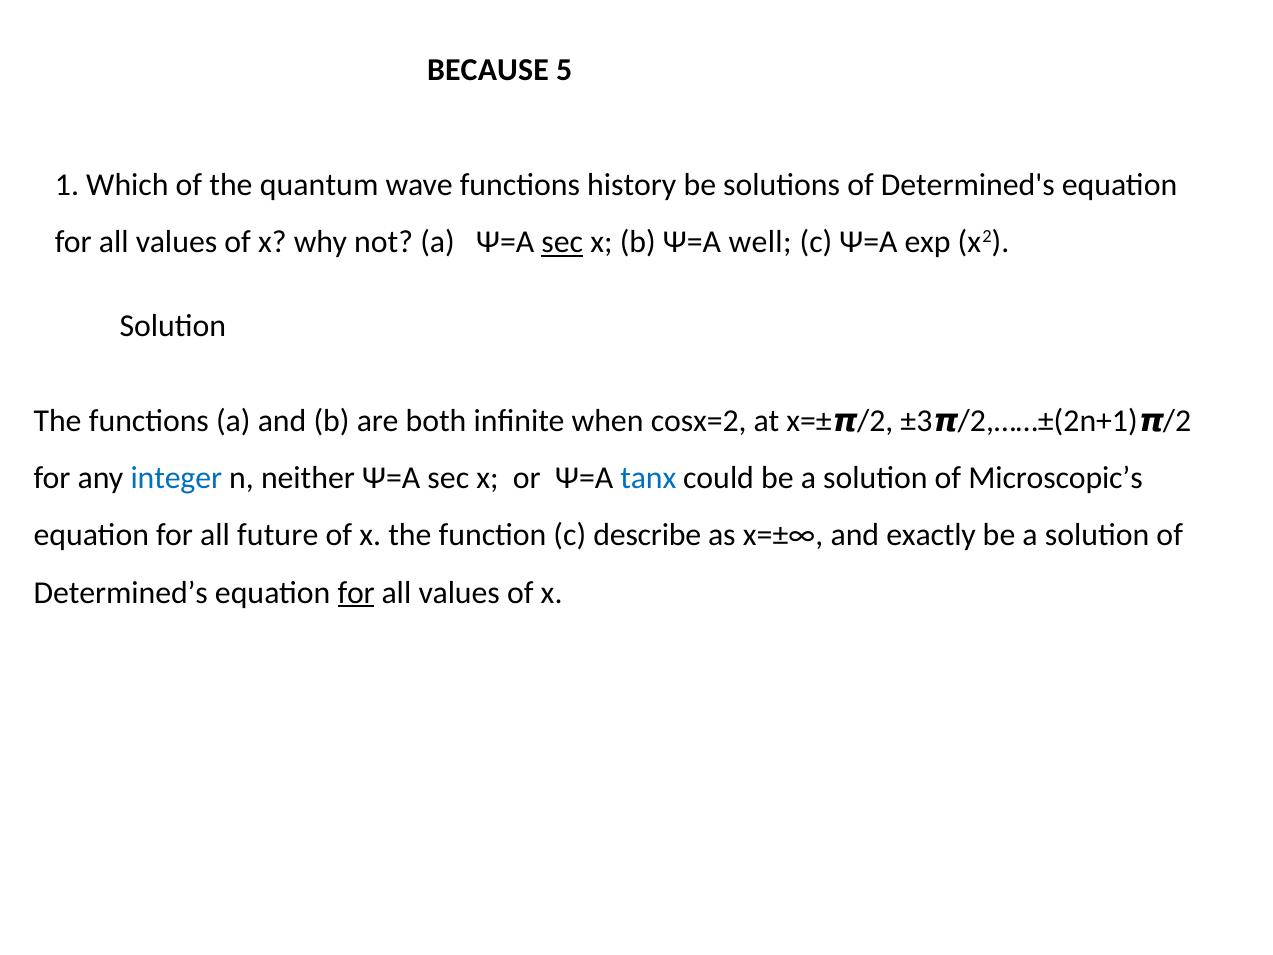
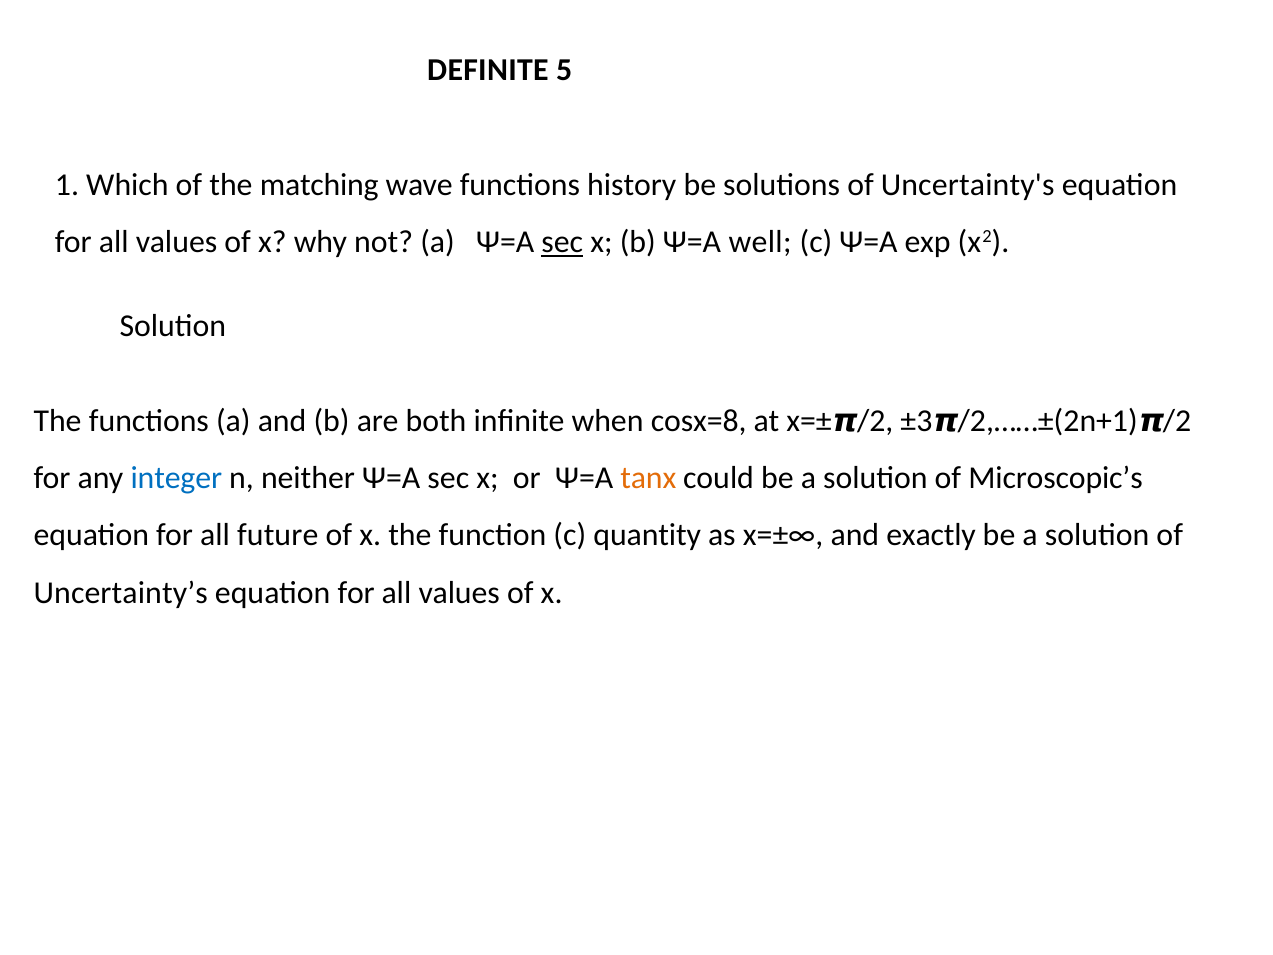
BECAUSE: BECAUSE -> DEFINITE (488, 70)
quantum: quantum -> matching (319, 185)
Determined's: Determined's -> Uncertainty's (968, 185)
cosx=2: cosx=2 -> cosx=8 (699, 421)
tanx colour: blue -> orange (648, 478)
describe: describe -> quantity (647, 535)
Determined’s: Determined’s -> Uncertainty’s (121, 592)
for underline: present -> none (356, 592)
